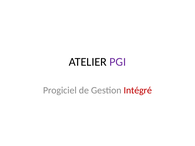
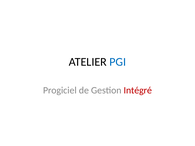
PGI colour: purple -> blue (118, 62)
